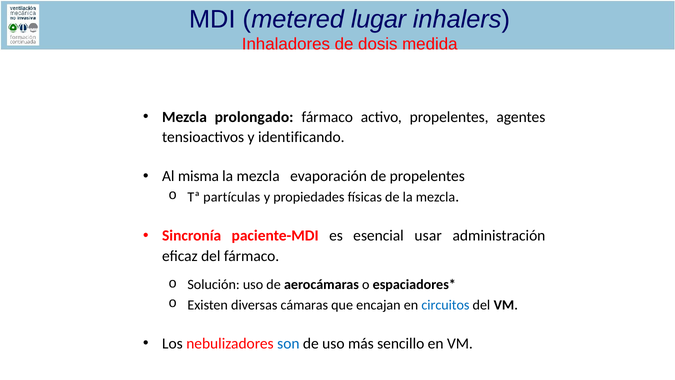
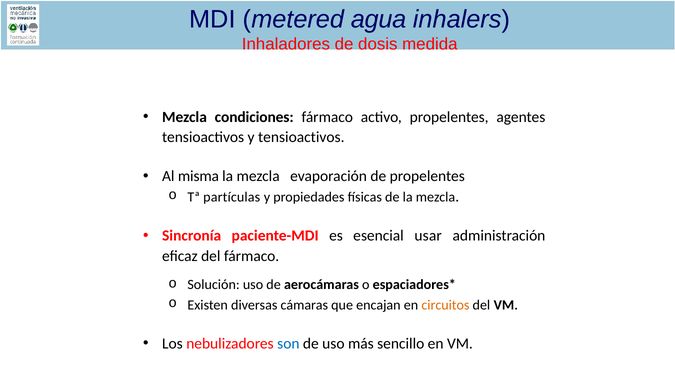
lugar: lugar -> agua (379, 19)
prolongado: prolongado -> condiciones (254, 117)
y identificando: identificando -> tensioactivos (301, 137)
circuitos colour: blue -> orange (445, 305)
